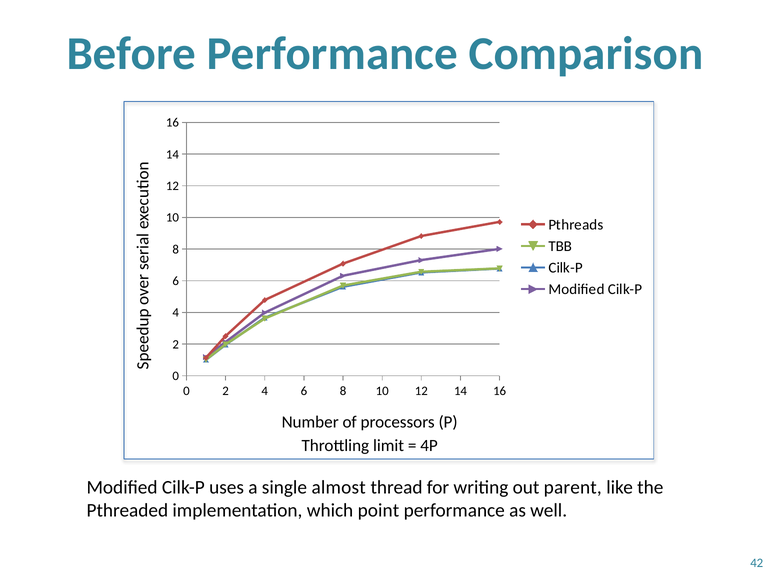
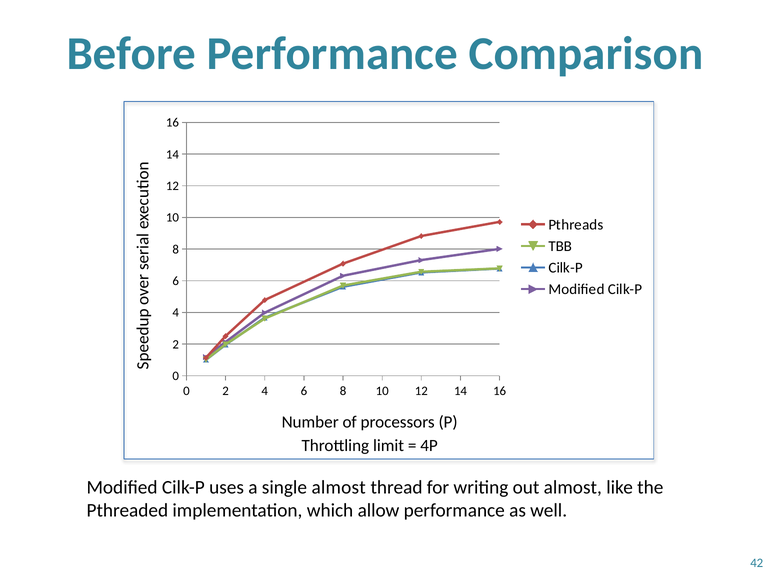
out parent: parent -> almost (573, 488)
point: point -> allow (379, 511)
